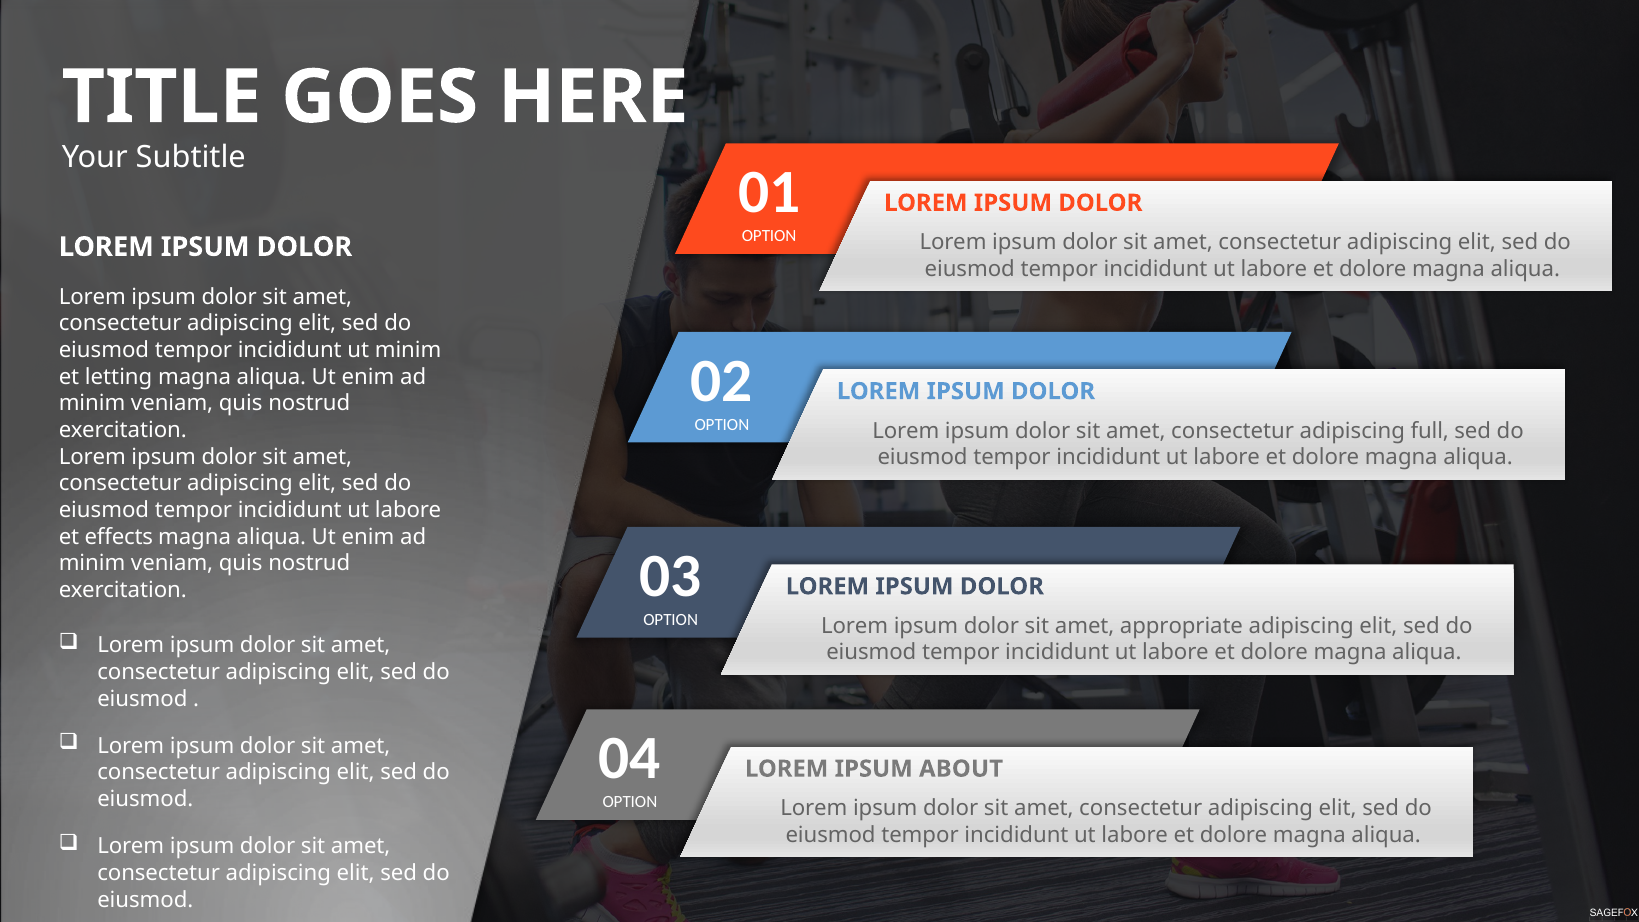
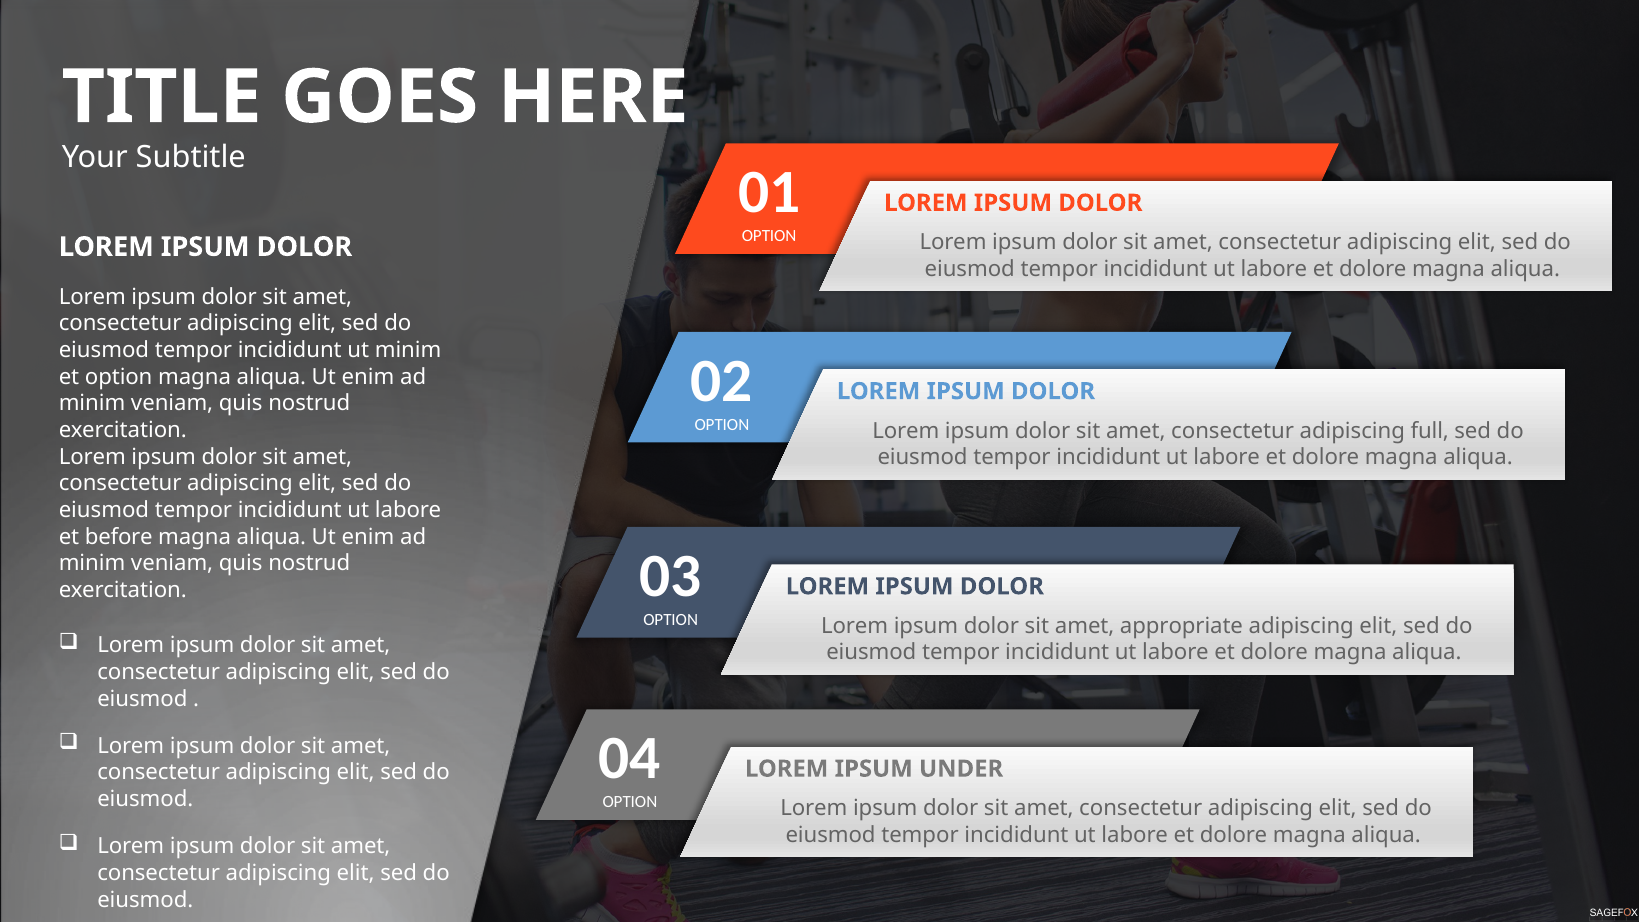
et letting: letting -> option (119, 377)
effects: effects -> before (119, 537)
ABOUT: ABOUT -> UNDER (961, 769)
